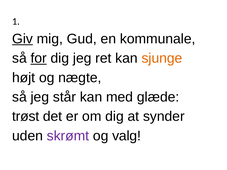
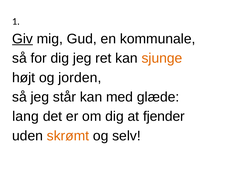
for underline: present -> none (39, 58)
nægte: nægte -> jorden (80, 78)
trøst: trøst -> lang (25, 117)
synder: synder -> fjender (164, 117)
skrømt colour: purple -> orange (68, 136)
valg: valg -> selv (126, 136)
